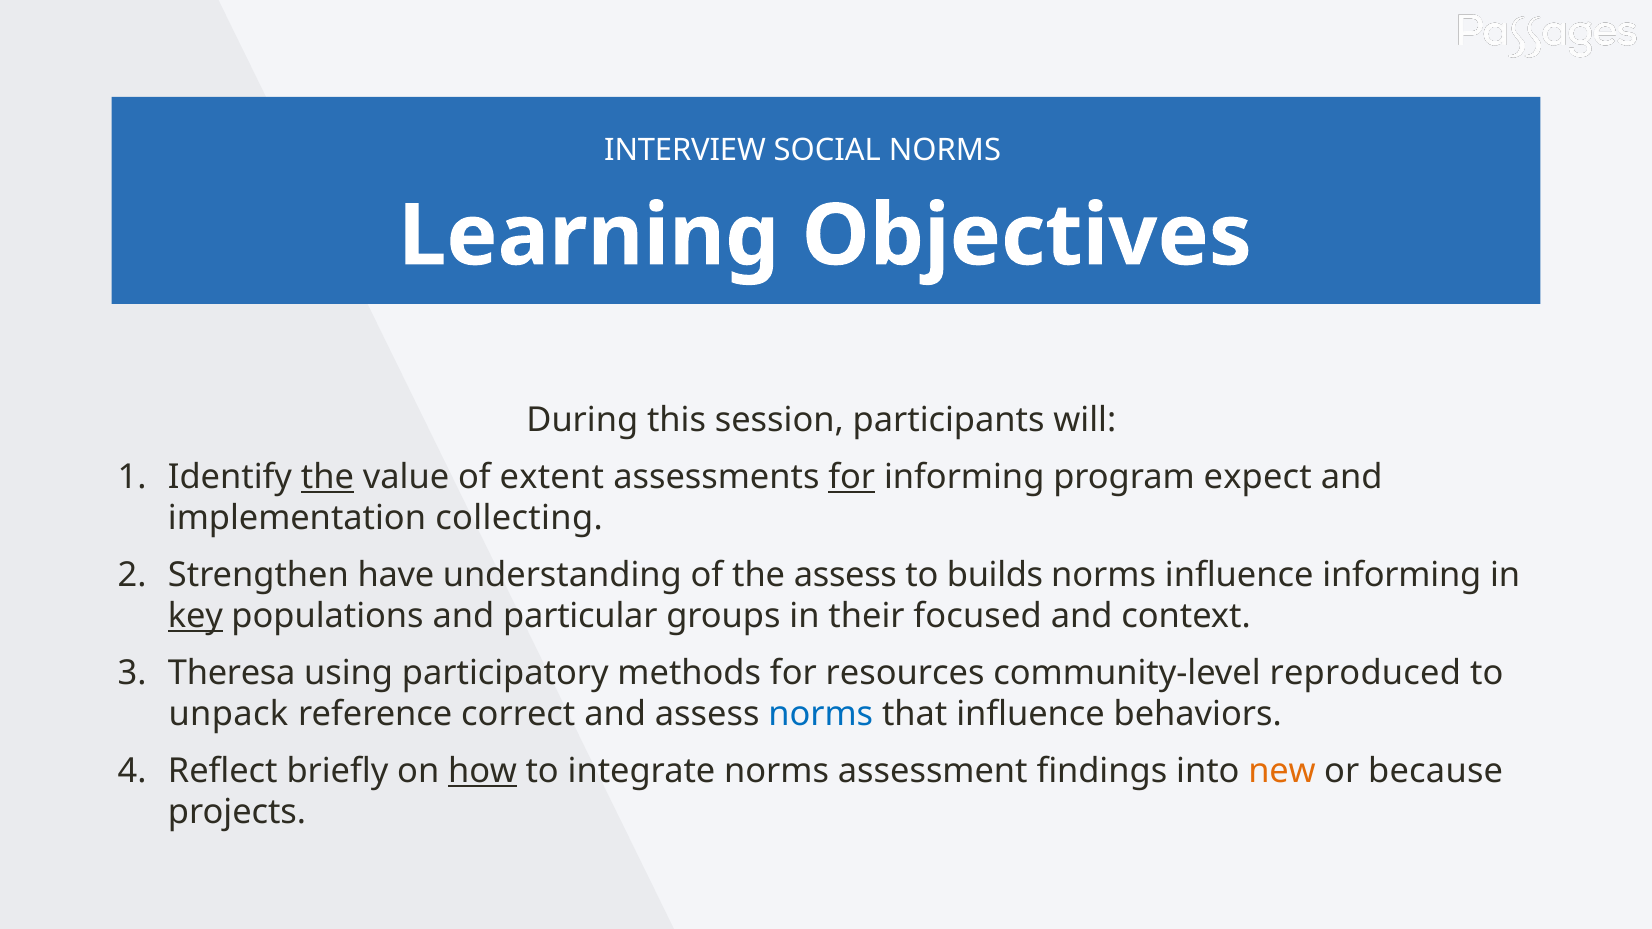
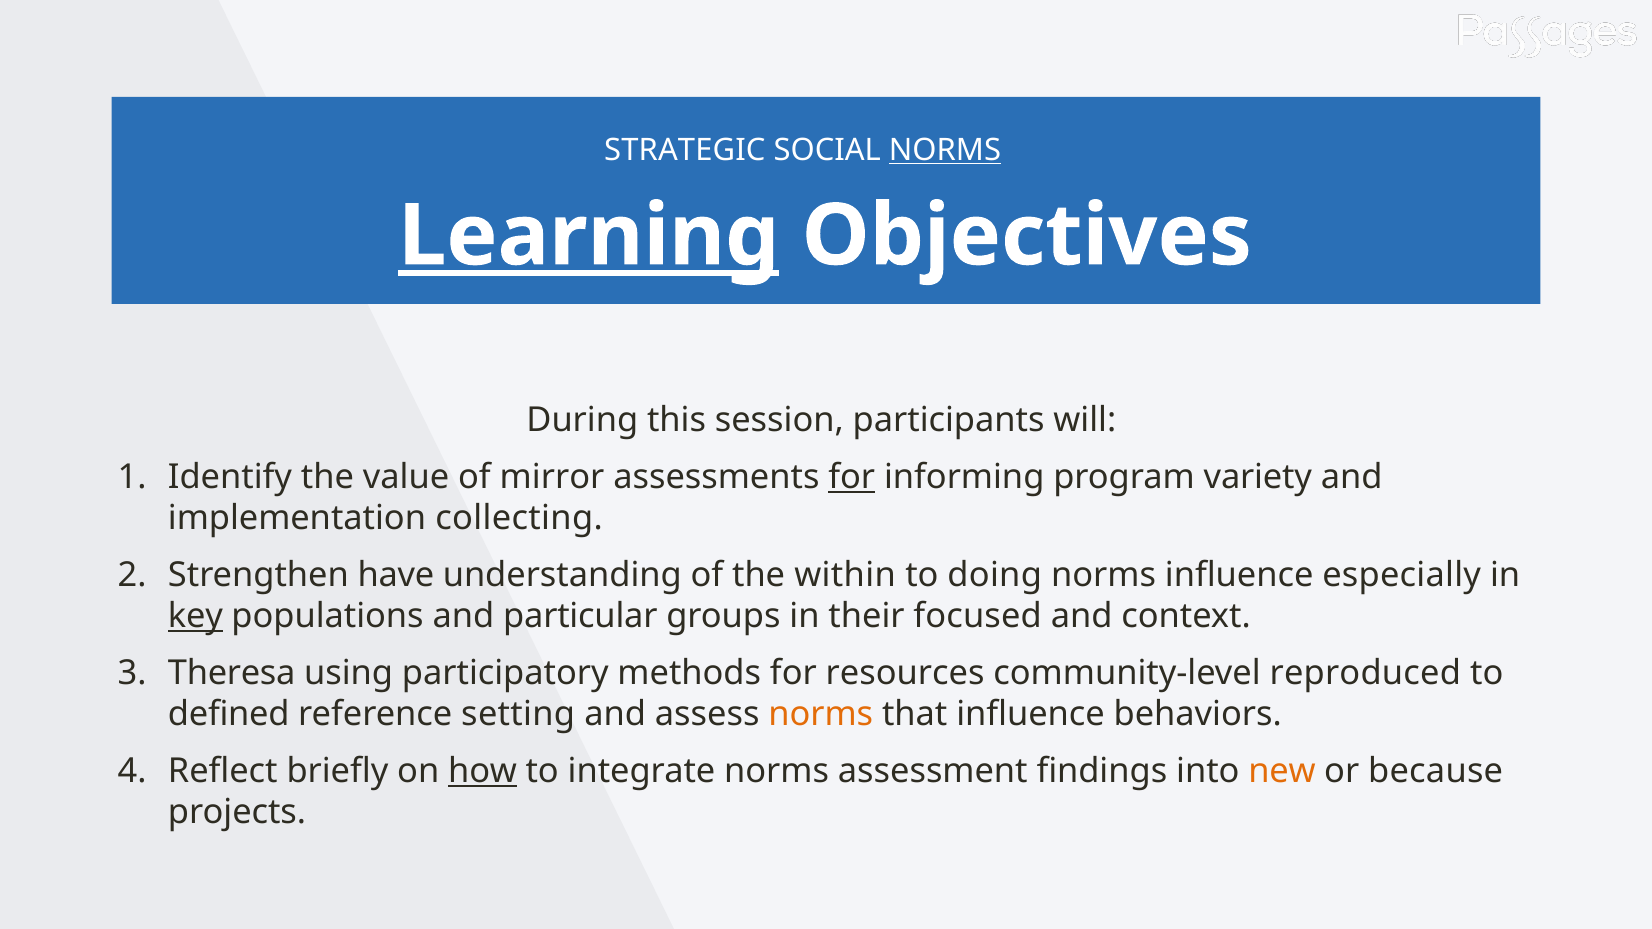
INTERVIEW: INTERVIEW -> STRATEGIC (685, 150)
NORMS underline: none -> present (945, 150)
Learning underline: none -> present (589, 236)
the underline: present -> none (327, 477)
extent: extent -> mirror (552, 477)
expect: expect -> variety (1258, 477)
the assess: assess -> within (845, 575)
builds: builds -> doing (995, 575)
influence informing: informing -> especially (1402, 575)
unpack: unpack -> defined (229, 714)
correct: correct -> setting (518, 714)
norms colour: blue -> orange (821, 714)
